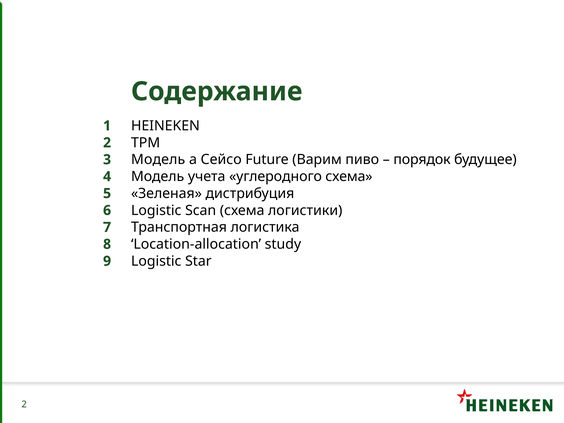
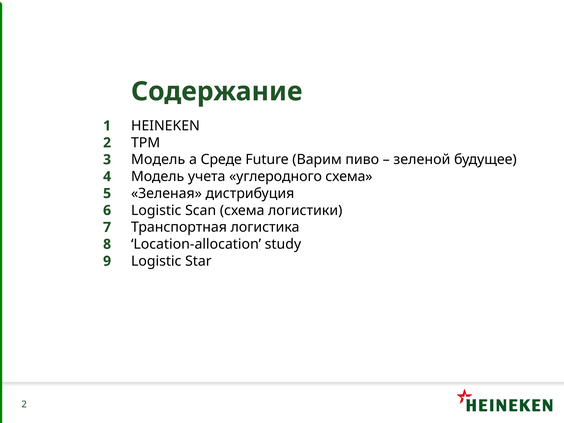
Сейсо: Сейсо -> Среде (221, 160)
порядок: порядок -> зеленой (422, 160)
